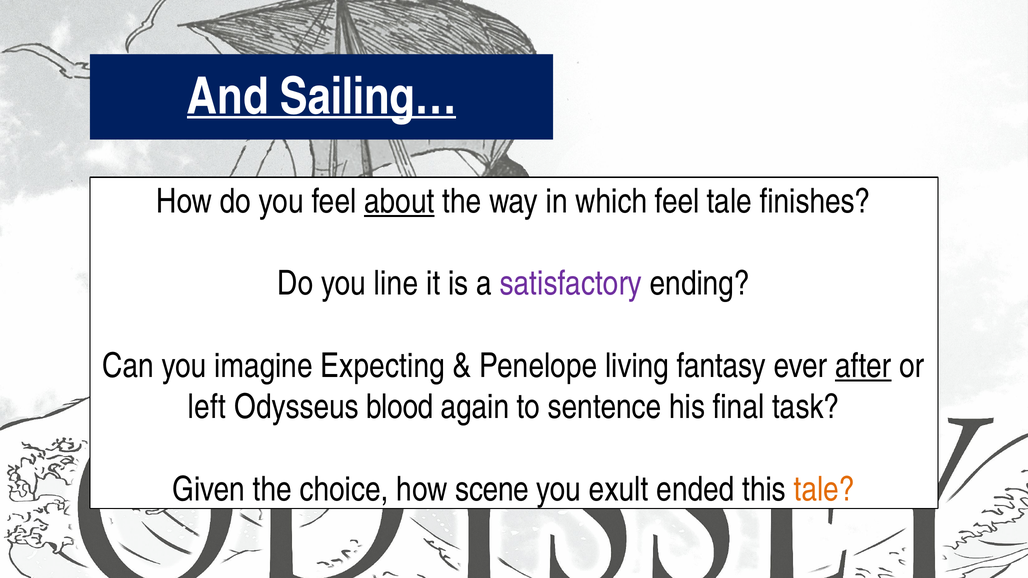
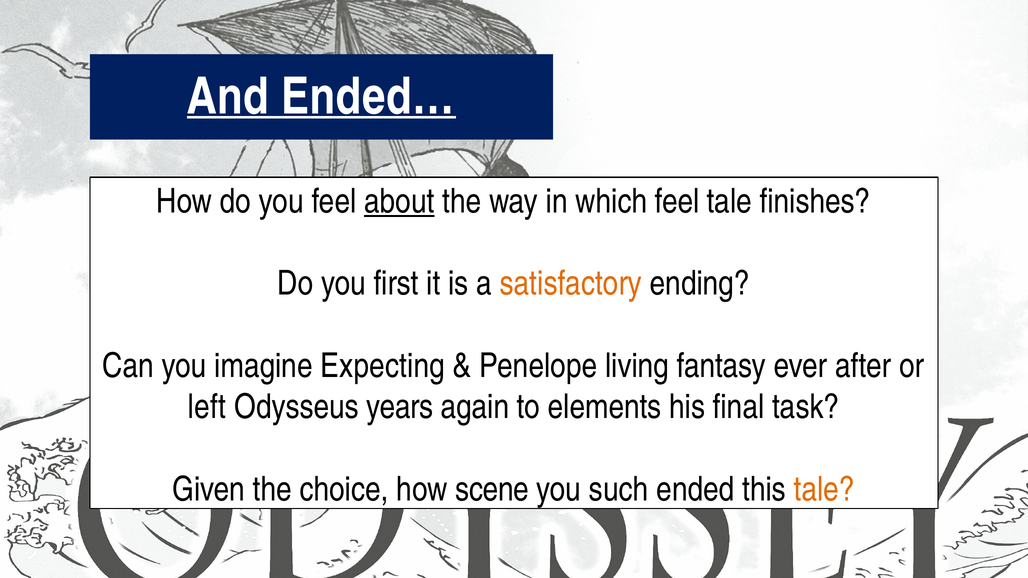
Sailing…: Sailing… -> Ended… (368, 97)
line: line -> first (396, 284)
satisfactory colour: purple -> orange (571, 284)
after underline: present -> none (863, 366)
blood: blood -> years (400, 407)
sentence: sentence -> elements (605, 407)
exult: exult -> such (619, 489)
